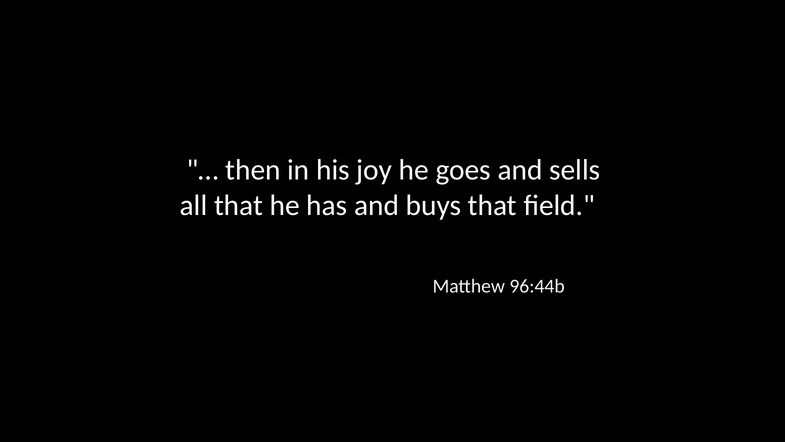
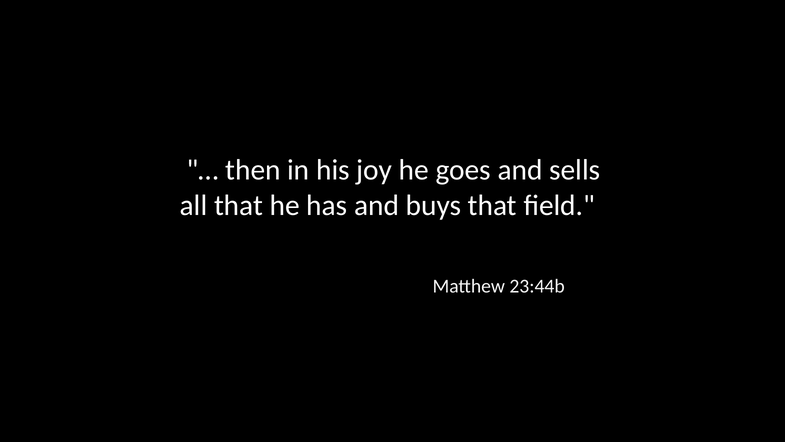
96:44b: 96:44b -> 23:44b (537, 286)
